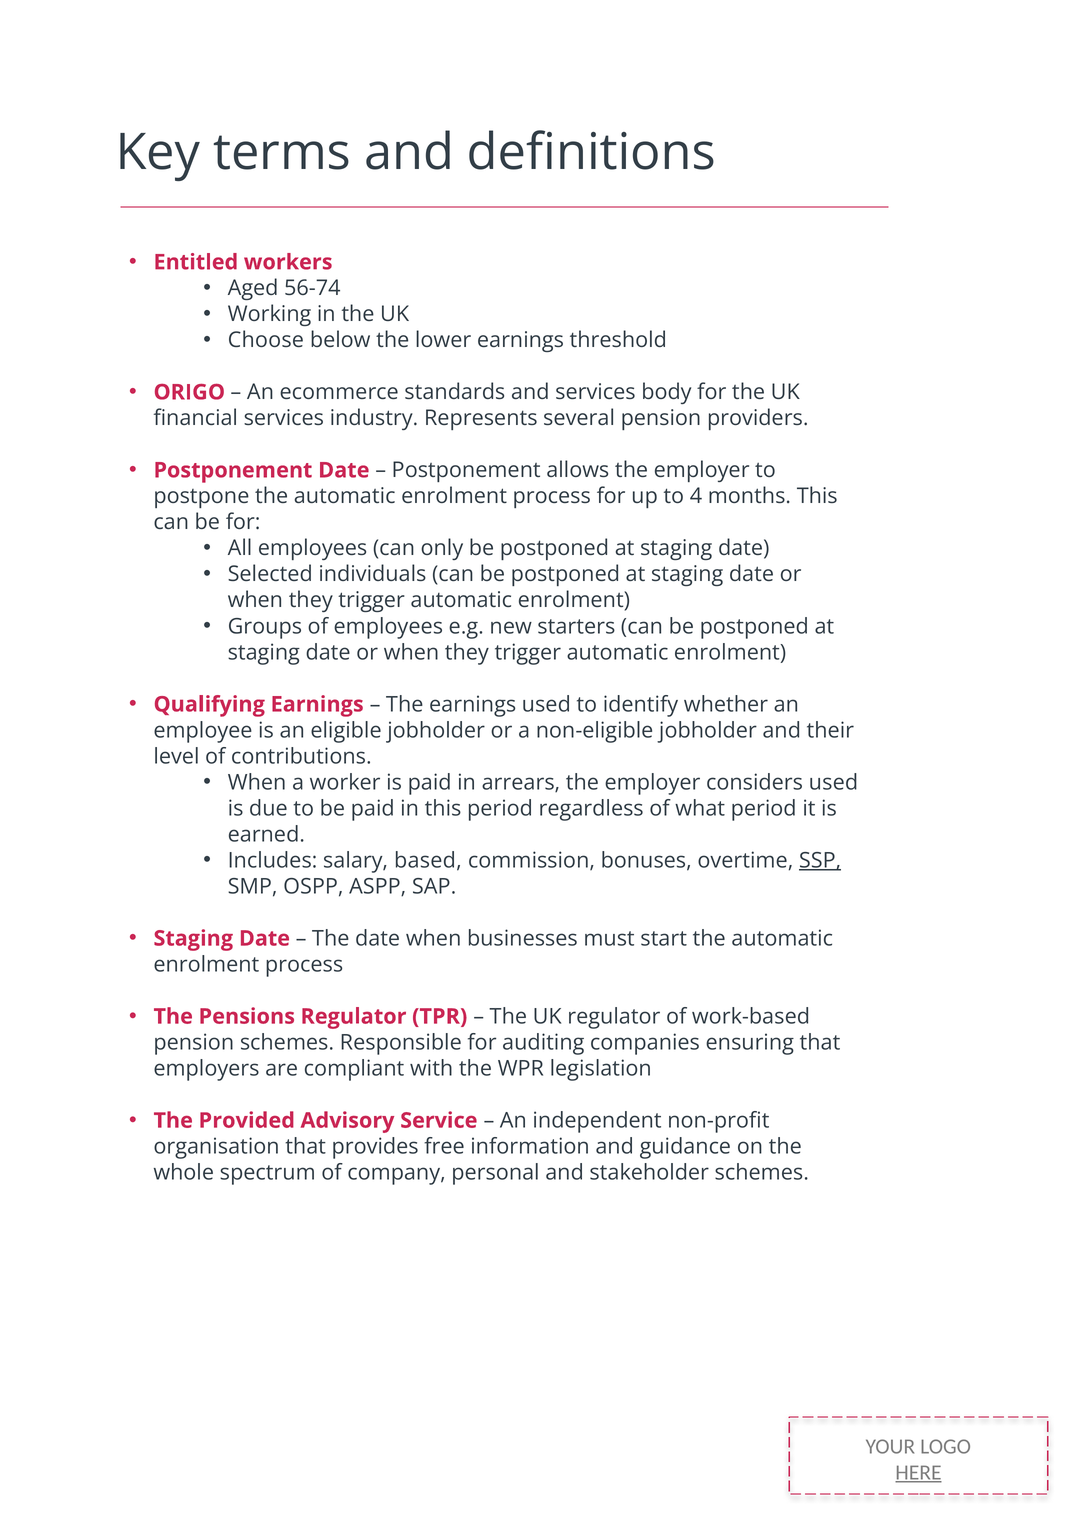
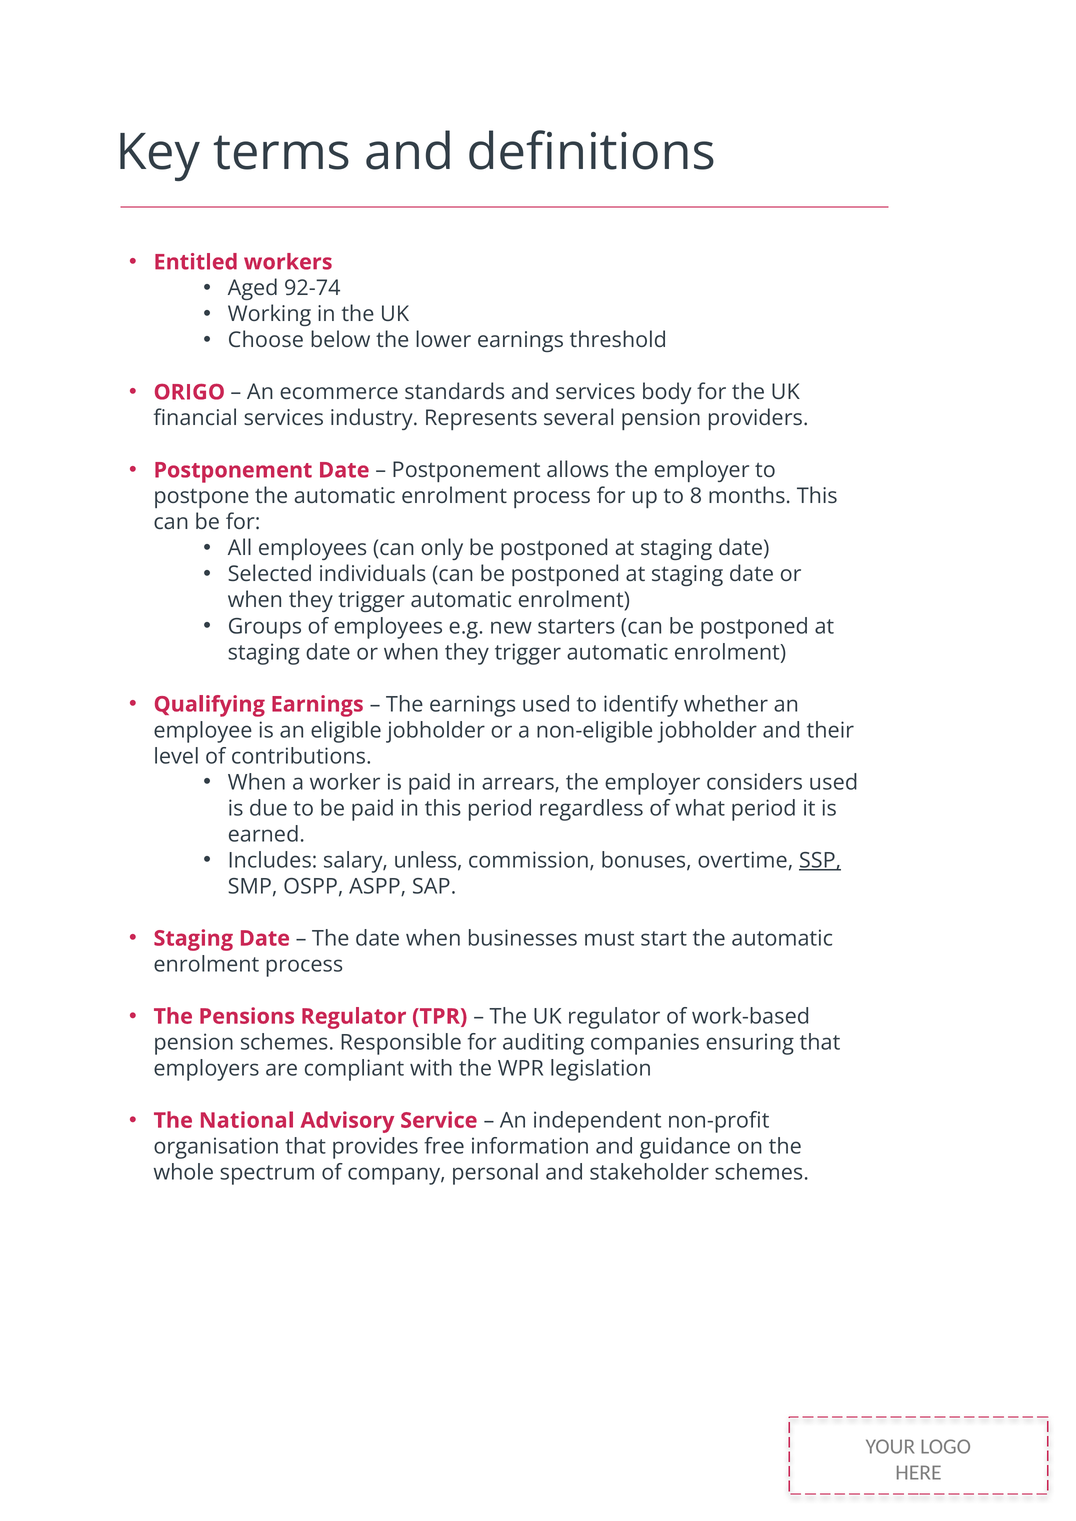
56-74: 56-74 -> 92-74 (312, 288)
4: 4 -> 8 (696, 497)
based: based -> unless (428, 861)
Provided: Provided -> National (247, 1121)
HERE underline: present -> none (918, 1473)
